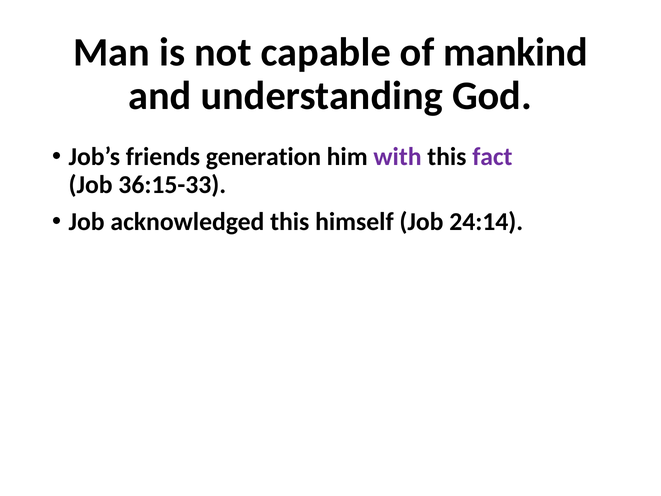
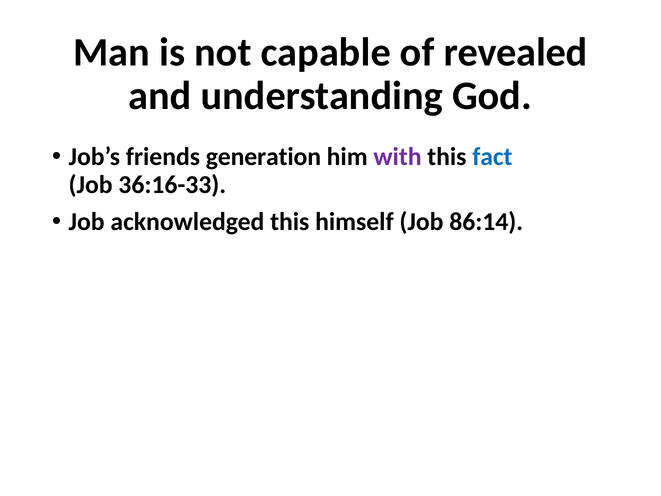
mankind: mankind -> revealed (515, 52)
fact colour: purple -> blue (492, 157)
36:15-33: 36:15-33 -> 36:16-33 (172, 185)
24:14: 24:14 -> 86:14 (486, 222)
